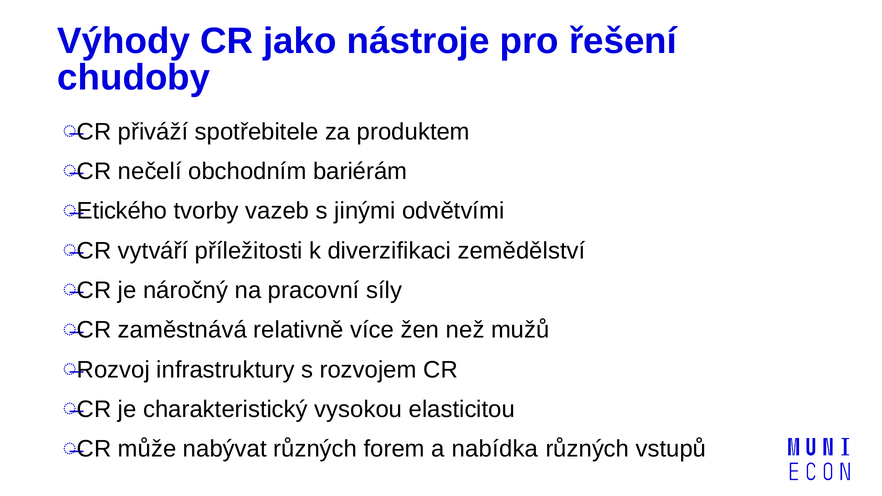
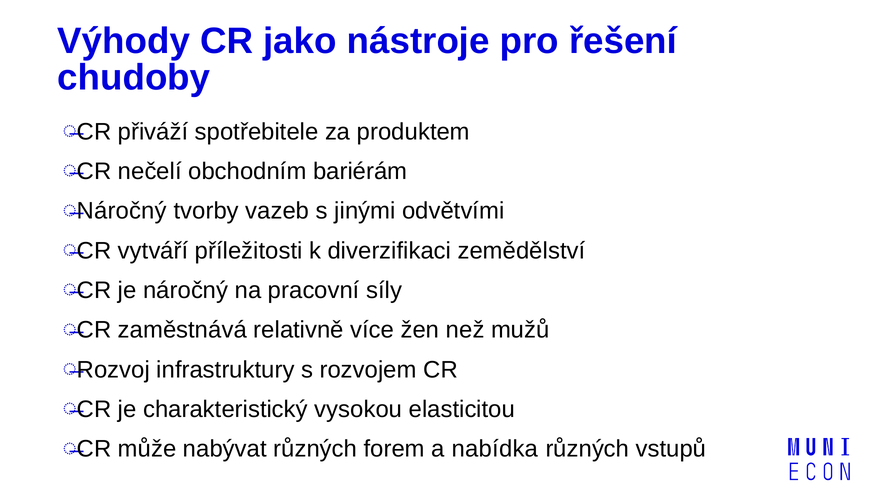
Etického: Etického -> Náročný (122, 211)
